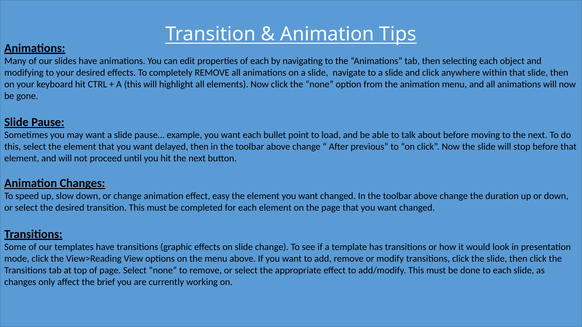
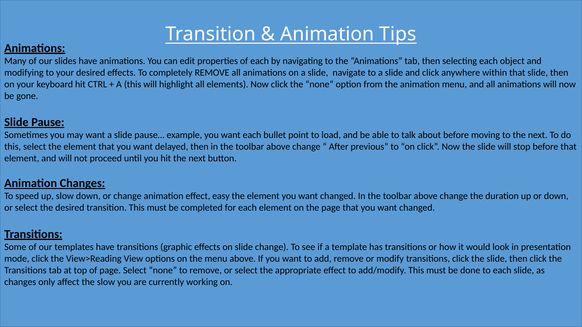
the brief: brief -> slow (106, 282)
